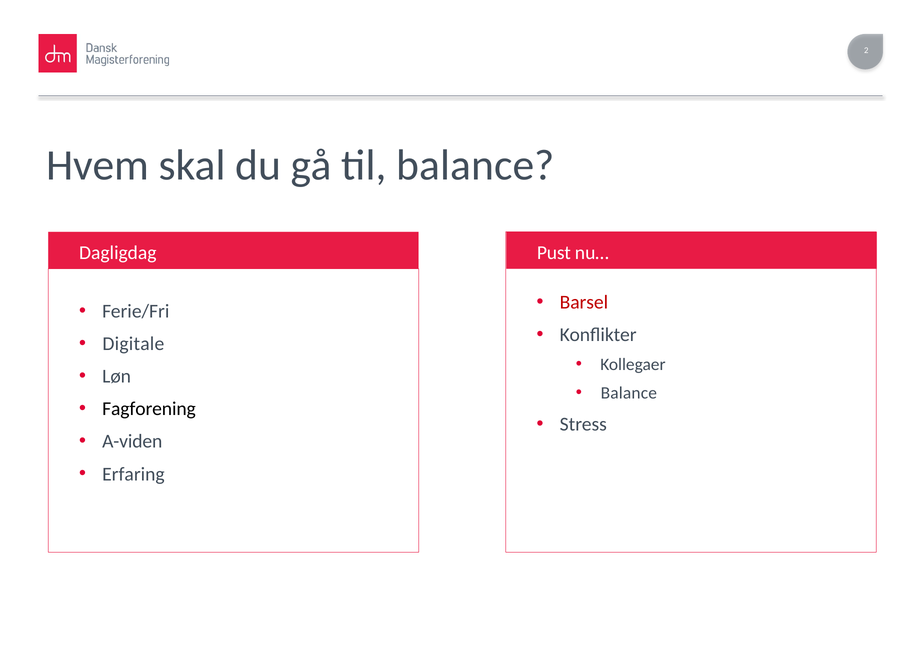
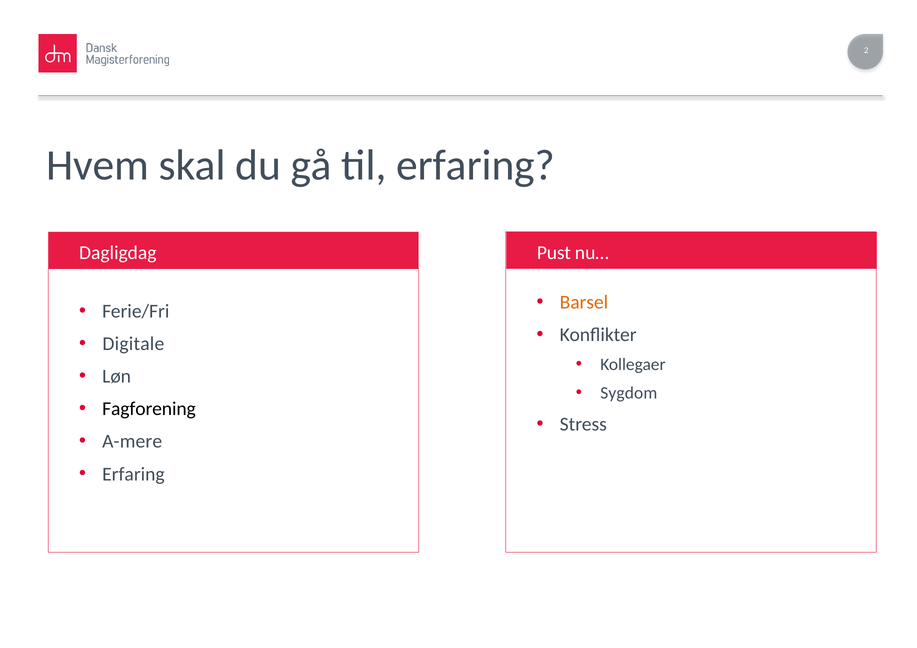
til balance: balance -> erfaring (475, 166)
Barsel colour: red -> orange (584, 302)
Balance: Balance -> Sygdom (629, 393)
A-viden: A-viden -> A-mere (132, 442)
